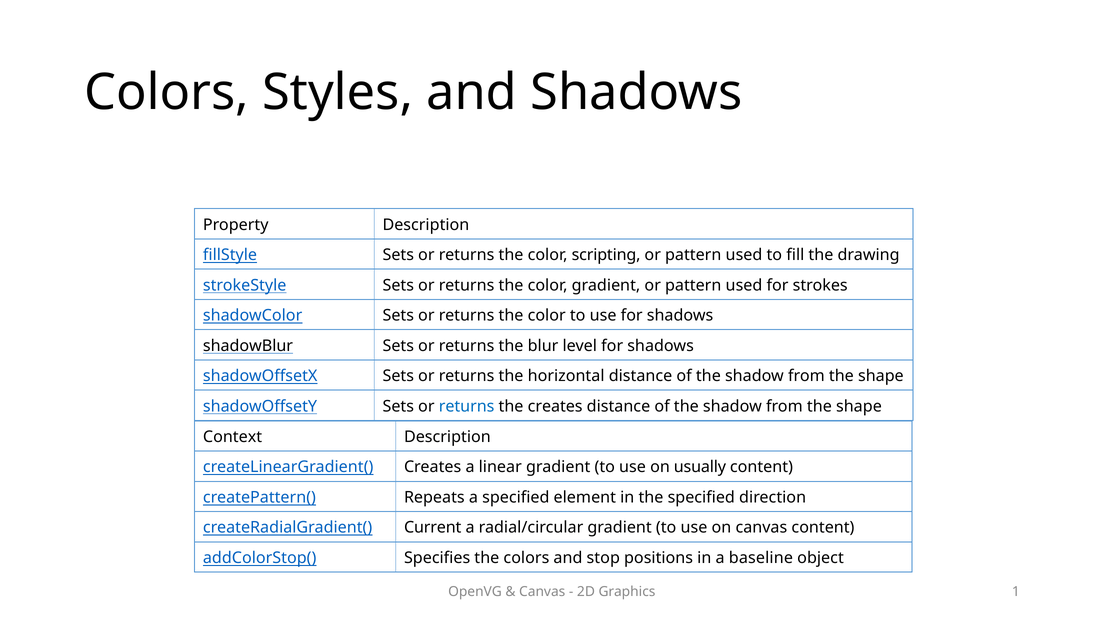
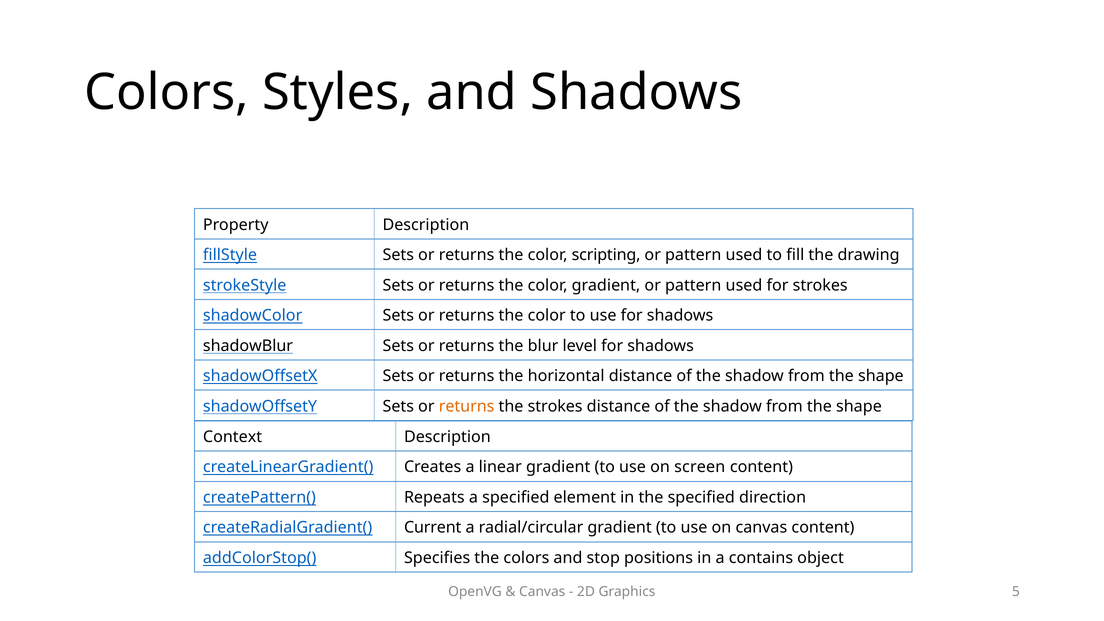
returns colour: blue -> orange (467, 406)
the creates: creates -> strokes (555, 406)
usually: usually -> screen (700, 467)
baseline: baseline -> contains (761, 558)
1: 1 -> 5 (1016, 592)
